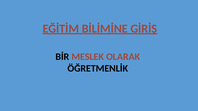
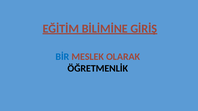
BİR colour: black -> blue (62, 57)
